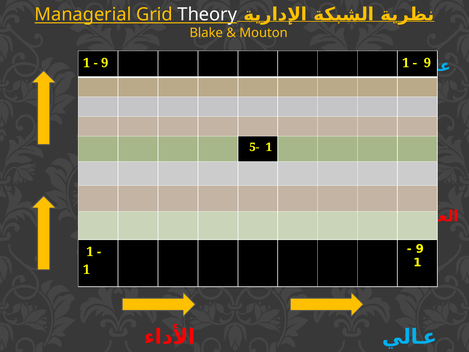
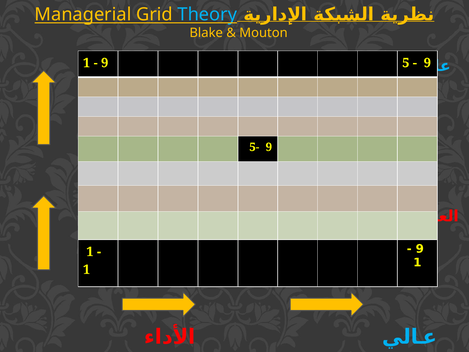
Theory colour: white -> light blue (207, 15)
9 1: 1 -> 5 (406, 63)
55- 1: 1 -> 9 (269, 147)
